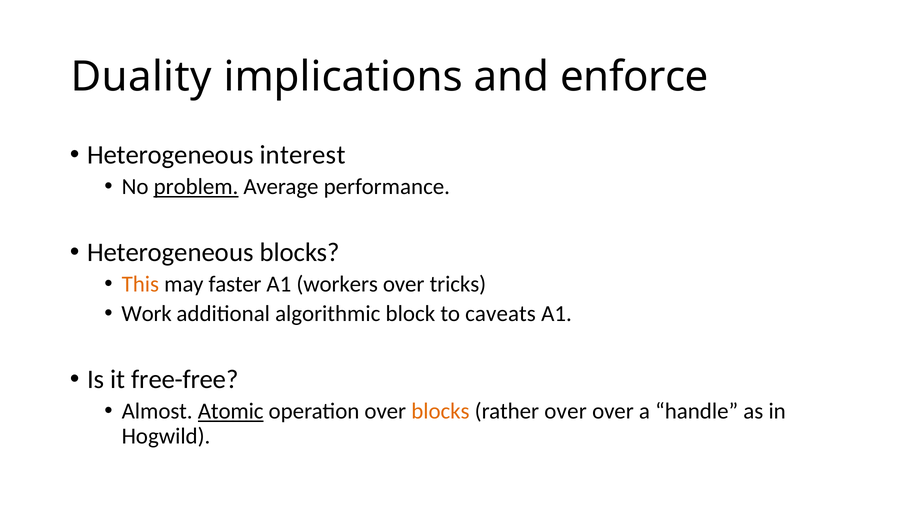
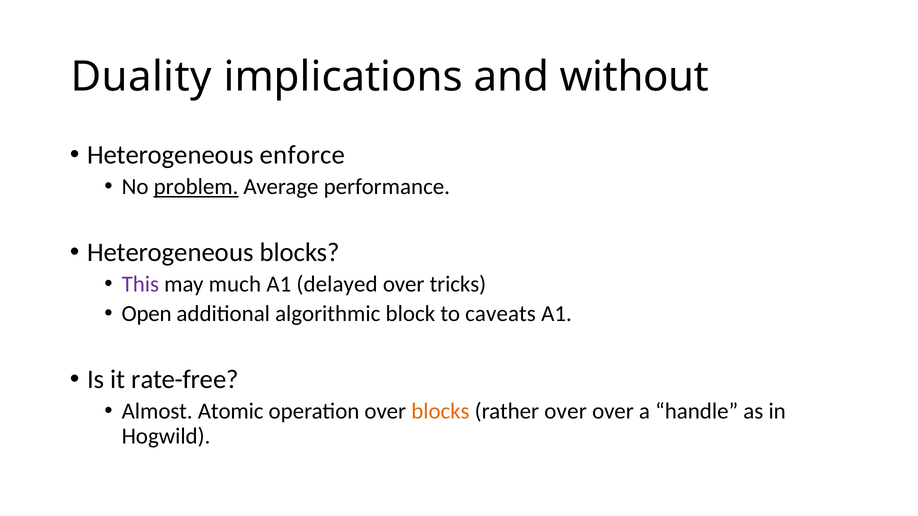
enforce: enforce -> without (634, 77)
interest: interest -> enforce (302, 155)
This colour: orange -> purple (140, 284)
faster: faster -> much (235, 284)
workers: workers -> delayed (337, 284)
Work: Work -> Open (147, 314)
free-free: free-free -> rate-free (185, 380)
Atomic underline: present -> none (231, 412)
